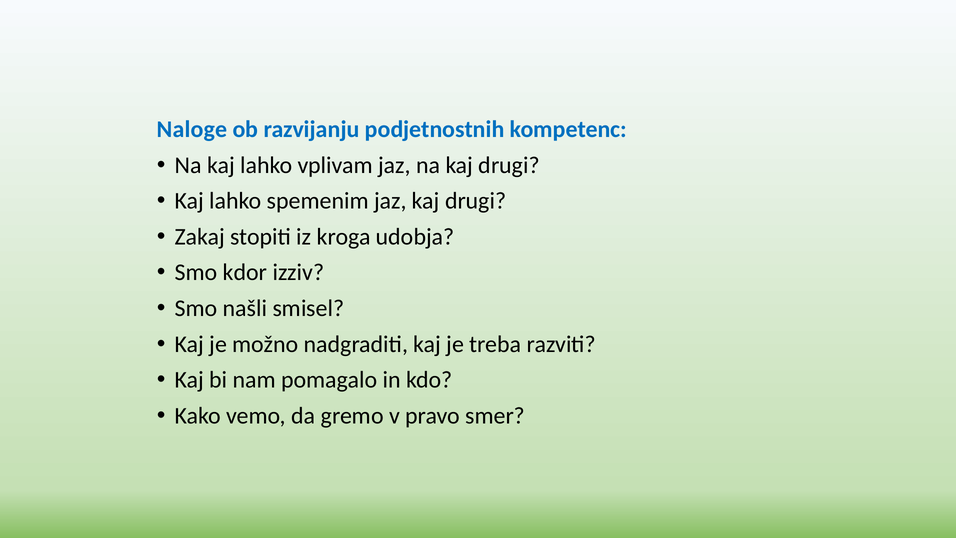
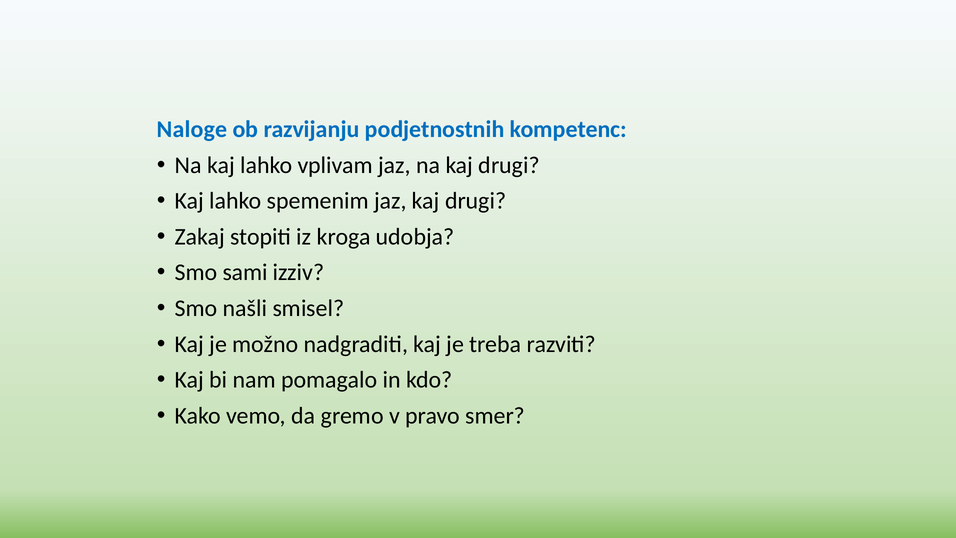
kdor: kdor -> sami (245, 272)
